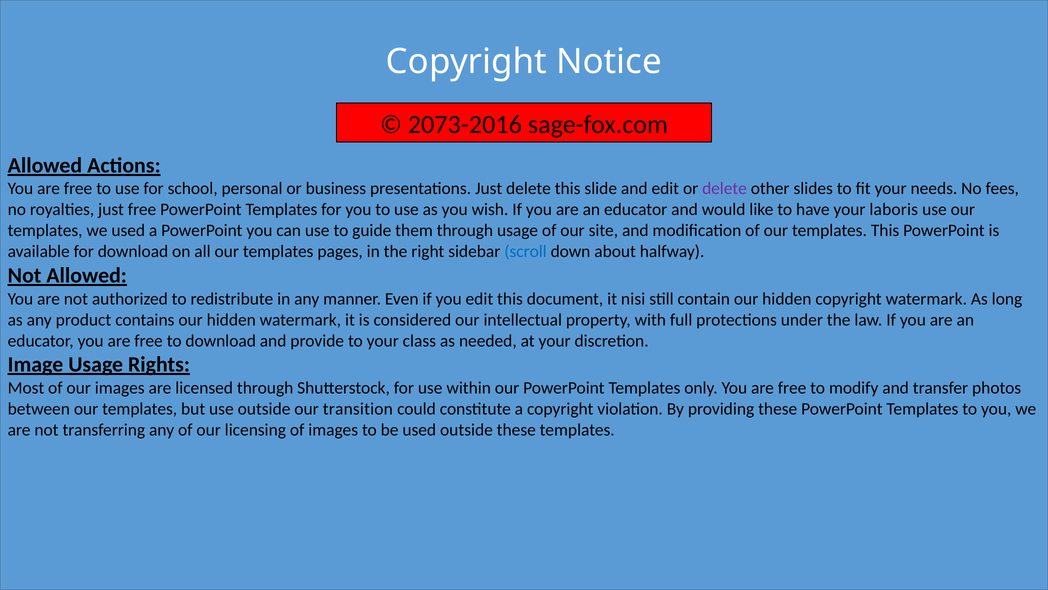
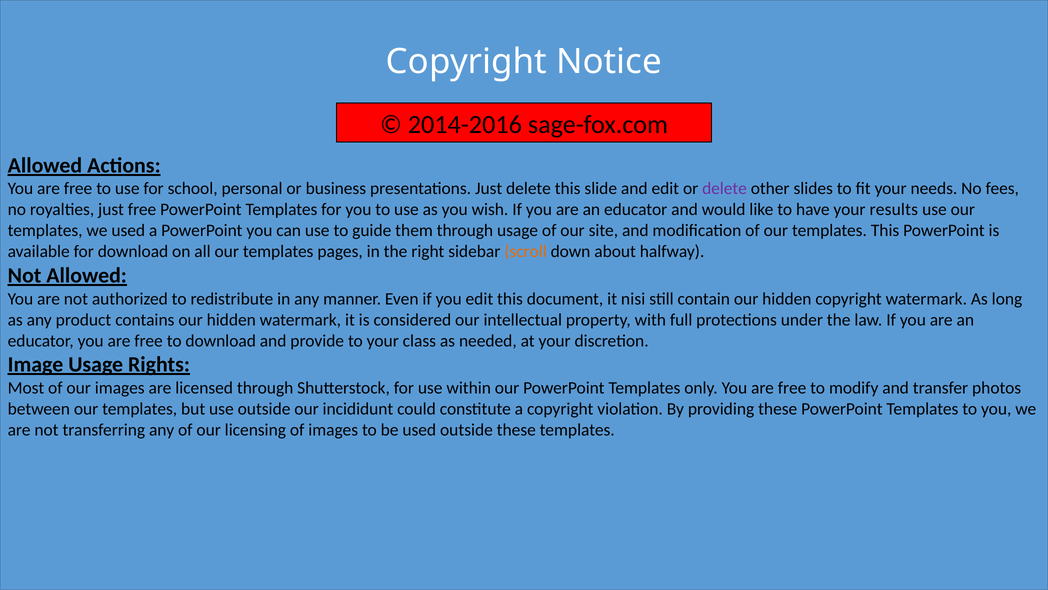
2073-2016: 2073-2016 -> 2014-2016 (465, 124)
laboris: laboris -> results (894, 209)
scroll colour: blue -> orange (526, 251)
transition: transition -> incididunt (358, 409)
